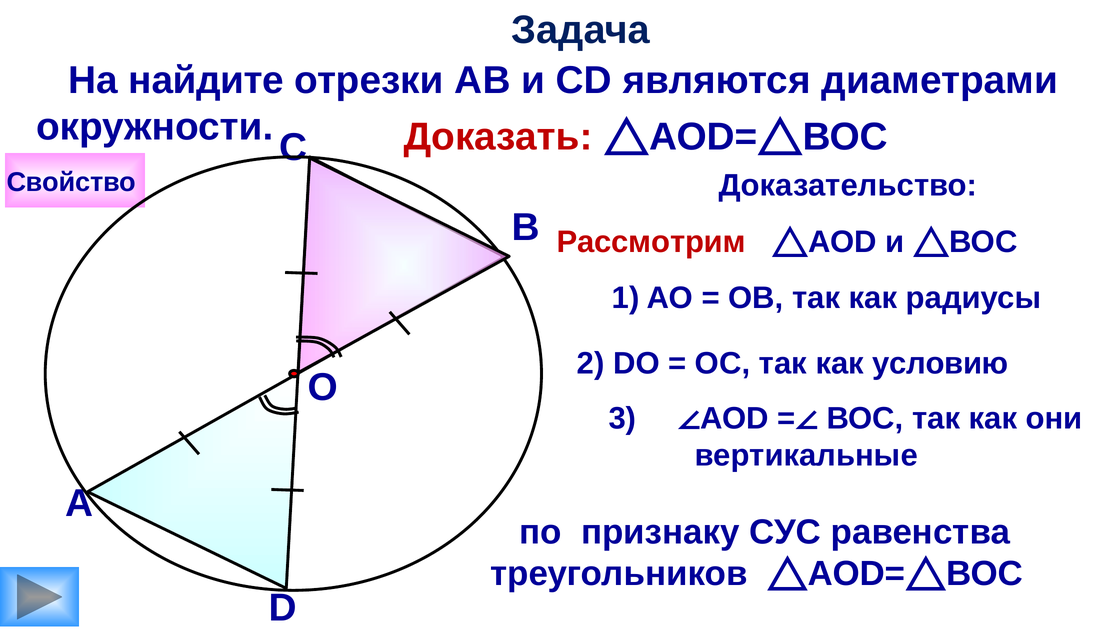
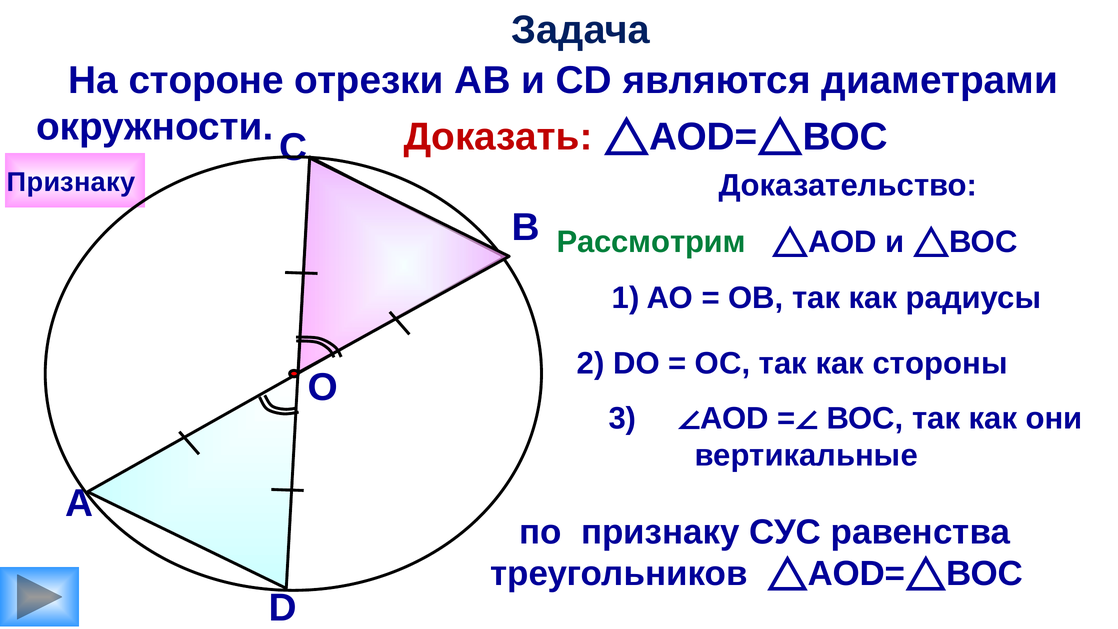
найдите: найдите -> стороне (206, 80)
Свойство: Свойство -> Признаку (71, 182)
Рассмотрим colour: red -> green (651, 242)
условию: условию -> стороны (940, 364)
